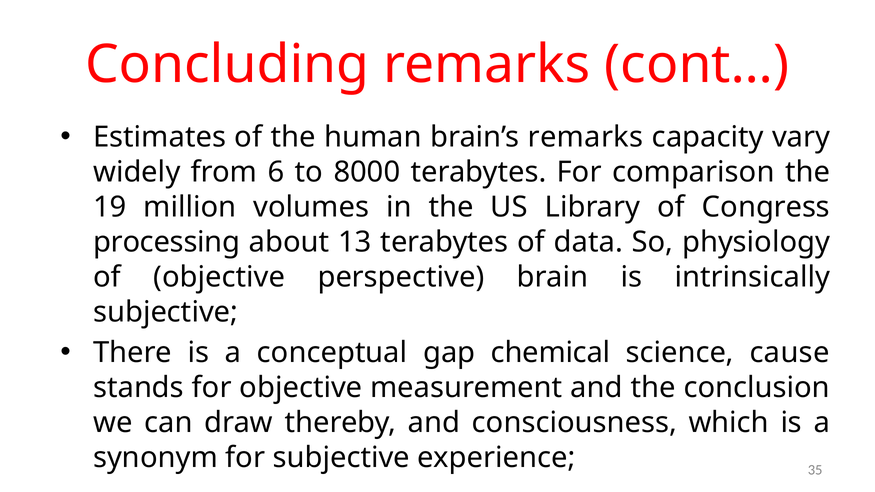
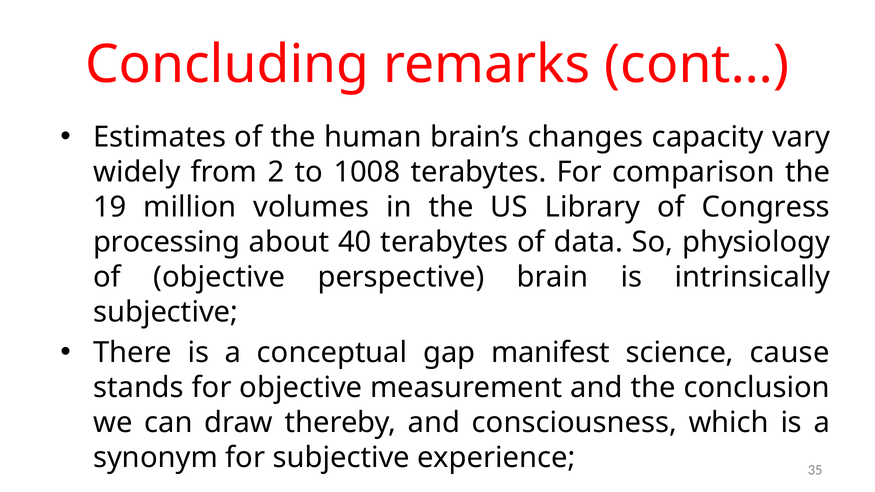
brain’s remarks: remarks -> changes (586, 137)
6: 6 -> 2 (276, 172)
8000: 8000 -> 1008 (367, 172)
13: 13 -> 40 (355, 242)
chemical: chemical -> manifest (551, 353)
